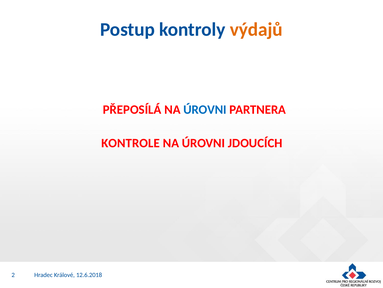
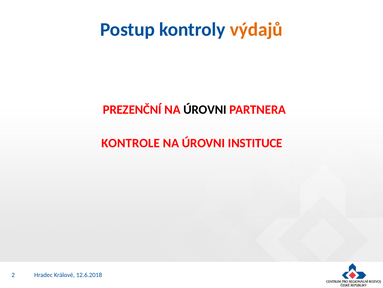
PŘEPOSÍLÁ: PŘEPOSÍLÁ -> PREZENČNÍ (132, 109)
ÚROVNI colour: blue -> black (205, 109)
JDOUCÍCH: JDOUCÍCH -> INSTITUCE (255, 143)
